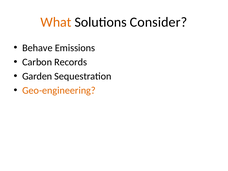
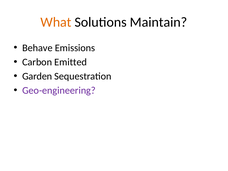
Consider: Consider -> Maintain (159, 22)
Records: Records -> Emitted (71, 62)
Geo-engineering colour: orange -> purple (59, 90)
